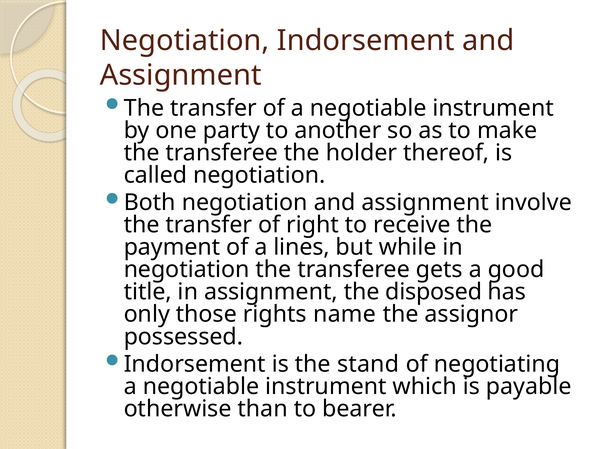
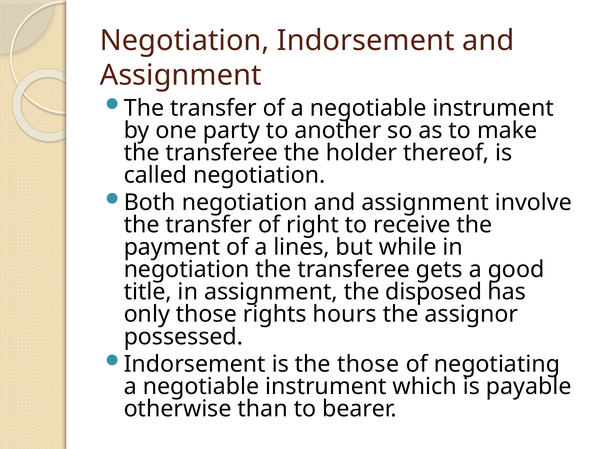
name: name -> hours (345, 314)
the stand: stand -> those (368, 364)
